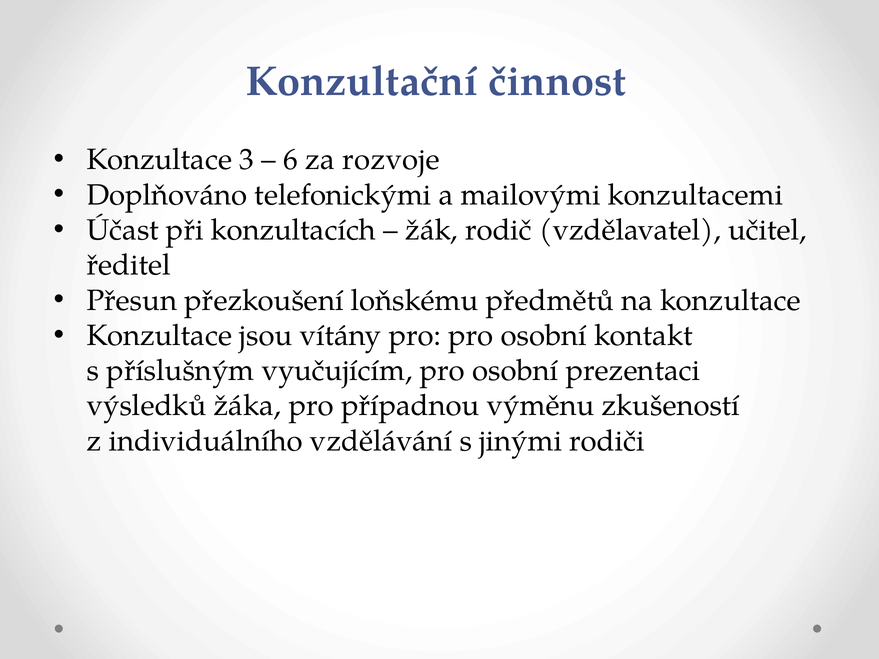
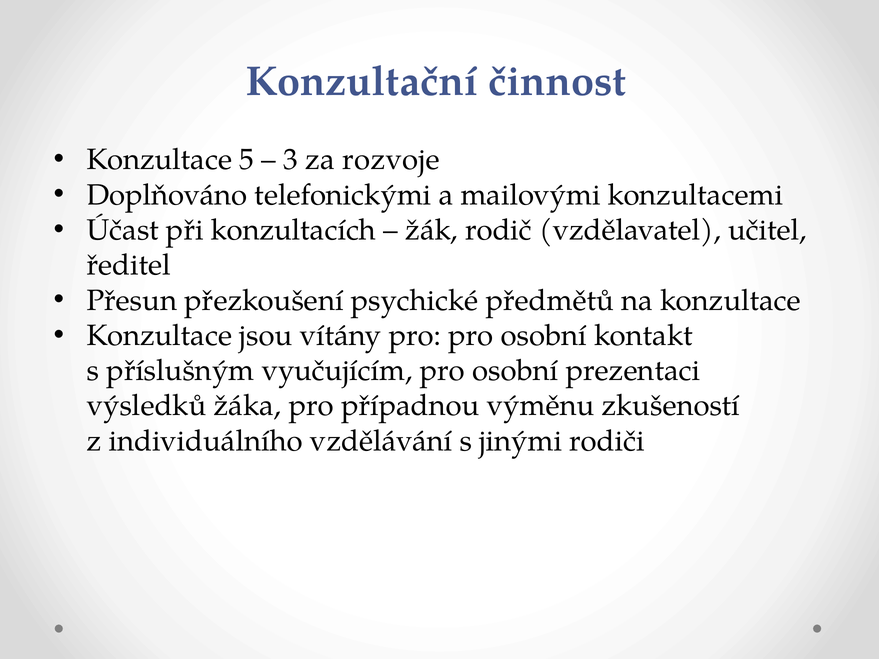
3: 3 -> 5 (247, 160)
6: 6 -> 3 (291, 160)
loňskému: loňskému -> psychické (415, 300)
